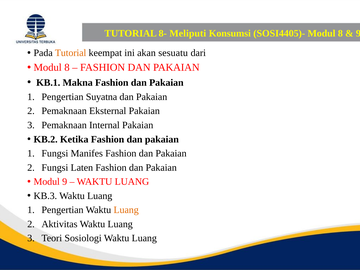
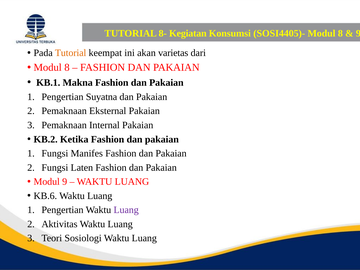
Meliputi: Meliputi -> Kegiatan (188, 33)
sesuatu: sesuatu -> varietas (173, 53)
KB.3: KB.3 -> KB.6 (45, 196)
Luang colour: orange -> purple (126, 210)
